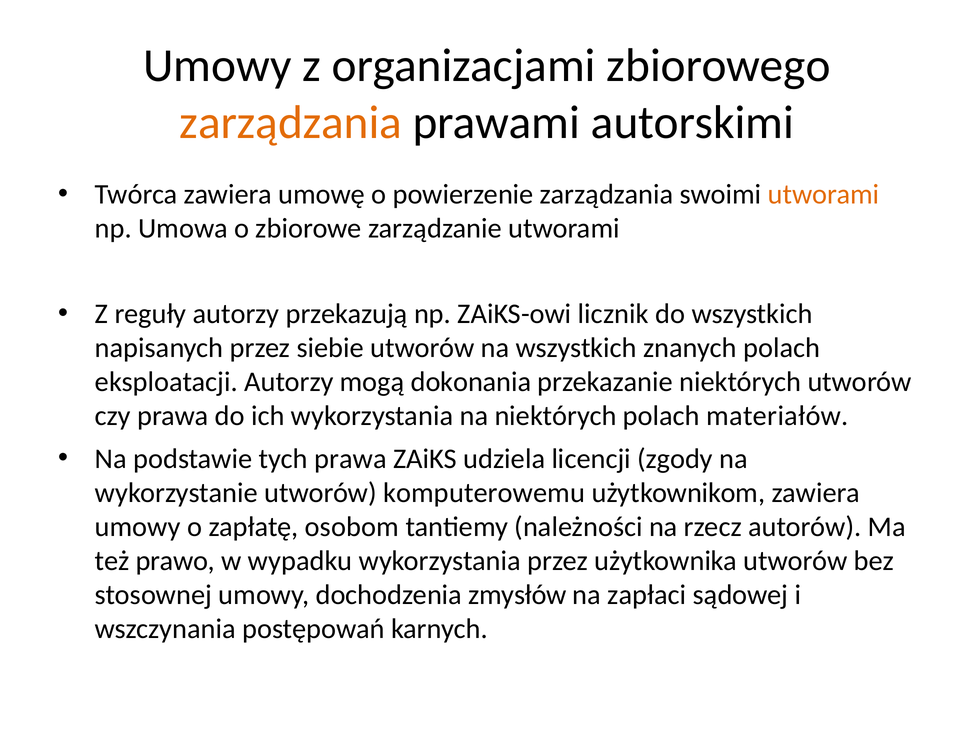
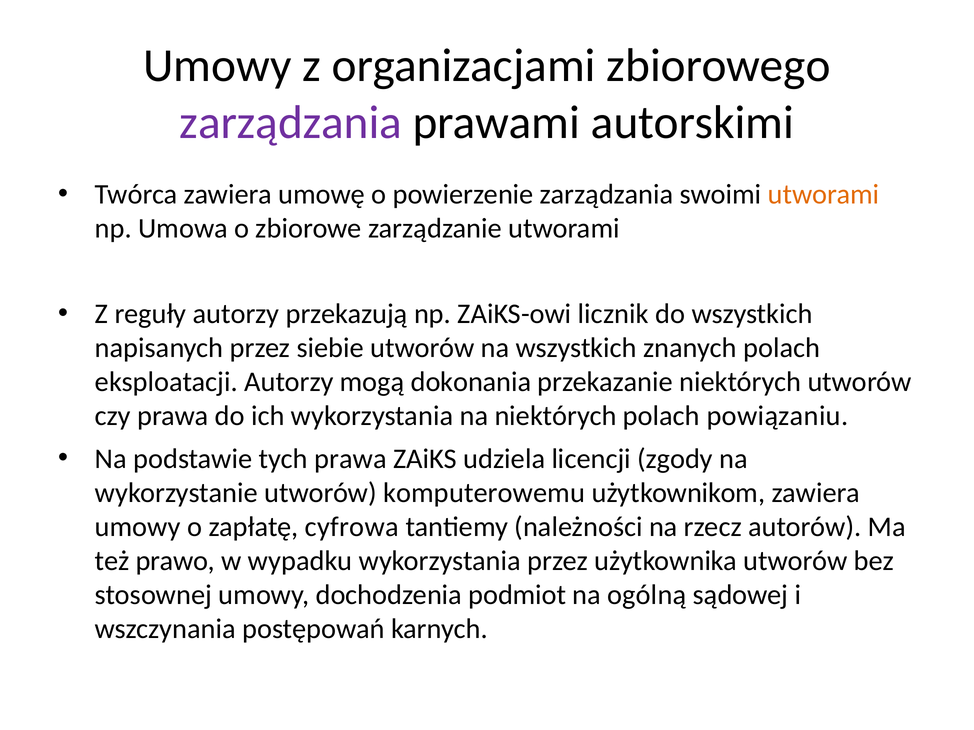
zarządzania colour: orange -> purple (291, 123)
materiałów: materiałów -> powiązaniu (777, 416)
osobom: osobom -> cyfrowa (352, 527)
zmysłów: zmysłów -> podmiot (517, 595)
zapłaci: zapłaci -> ogólną (647, 595)
